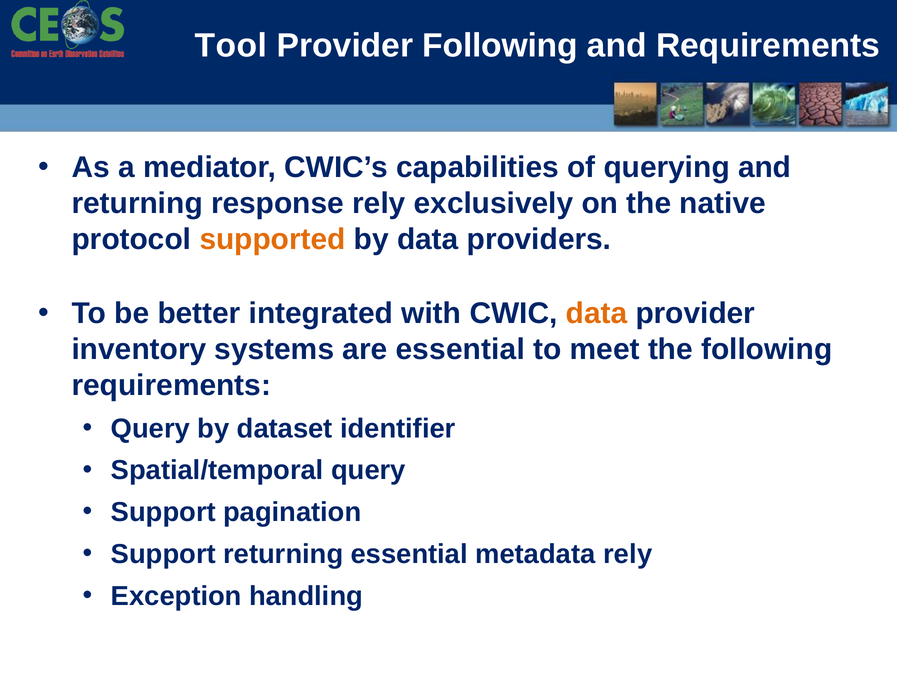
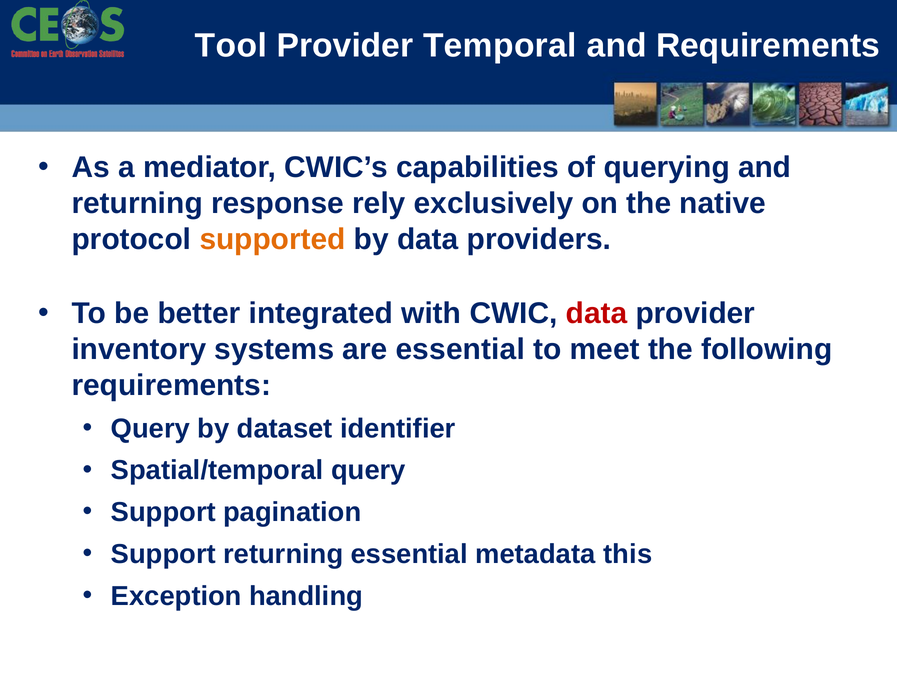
Provider Following: Following -> Temporal (500, 46)
data colour: orange -> red (596, 313)
metadata rely: rely -> this (628, 554)
